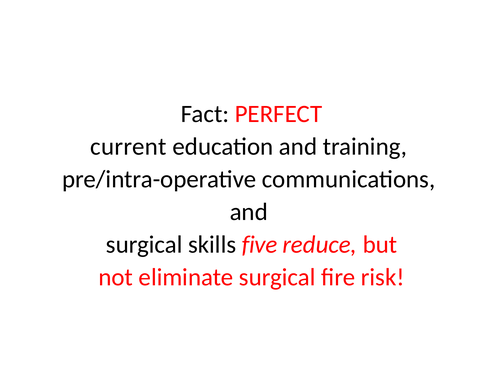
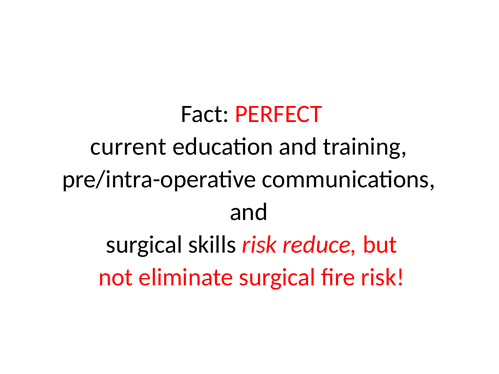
skills five: five -> risk (259, 245)
